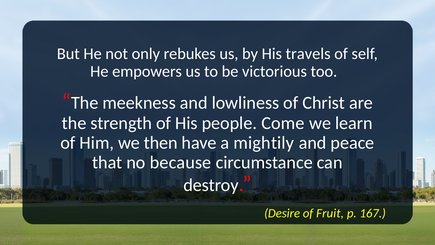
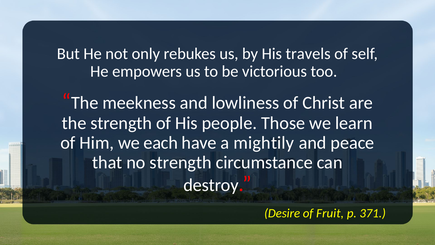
Come: Come -> Those (283, 123)
then: then -> each (161, 143)
no because: because -> strength (181, 162)
167: 167 -> 371 (373, 213)
